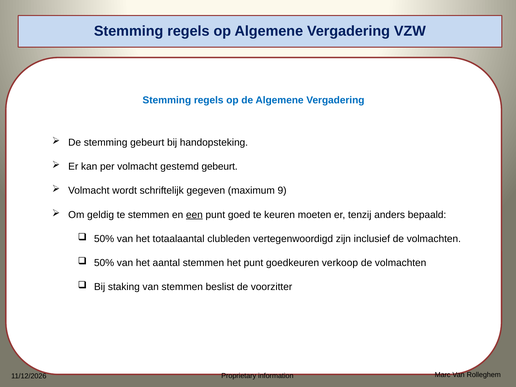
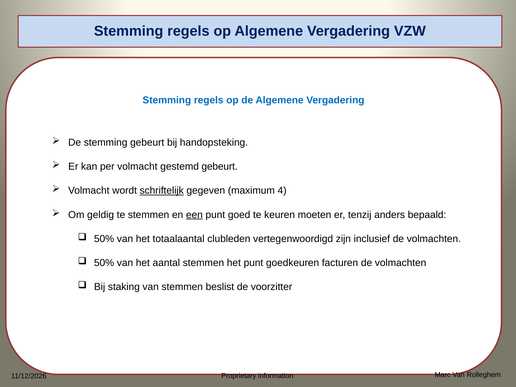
schriftelijk underline: none -> present (162, 191)
9: 9 -> 4 (282, 191)
verkoop: verkoop -> facturen (340, 263)
